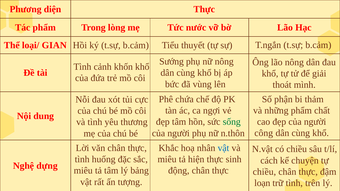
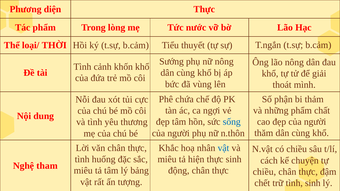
GIAN: GIAN -> THỜI (54, 45)
sống colour: green -> blue (232, 122)
công: công -> thăm (264, 133)
dựng: dựng -> tham (47, 166)
loạn: loạn -> chết (262, 183)
tình trên: trên -> sinh (313, 183)
